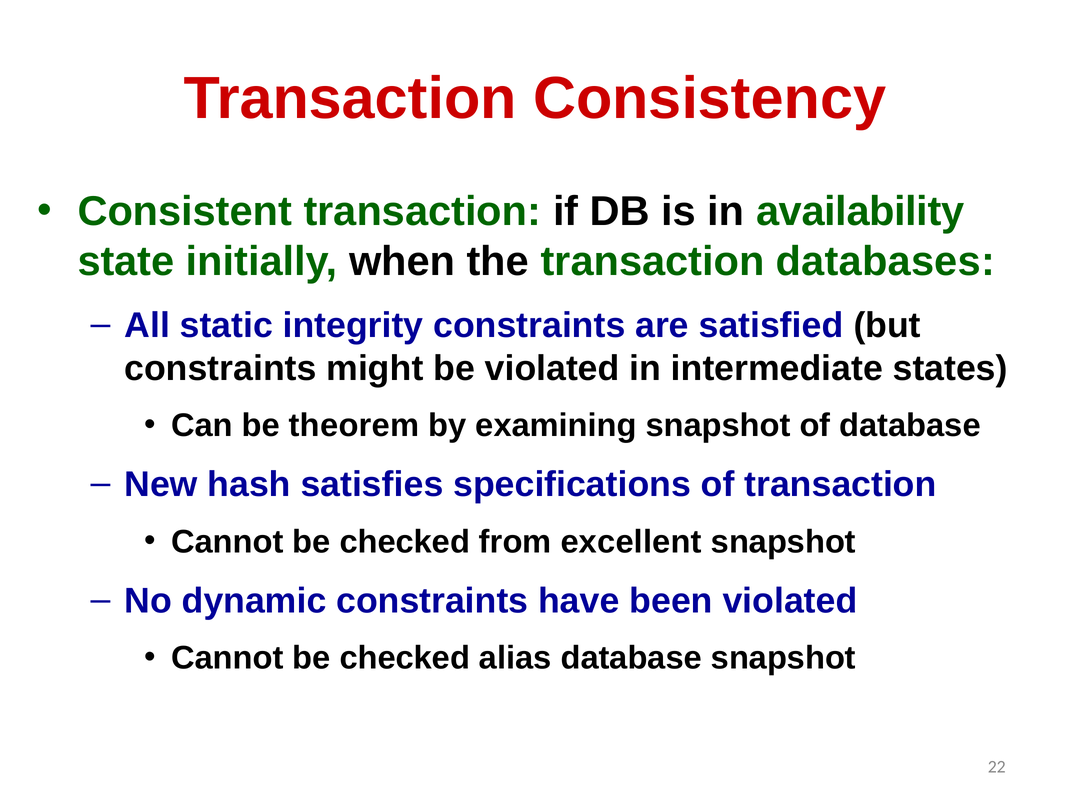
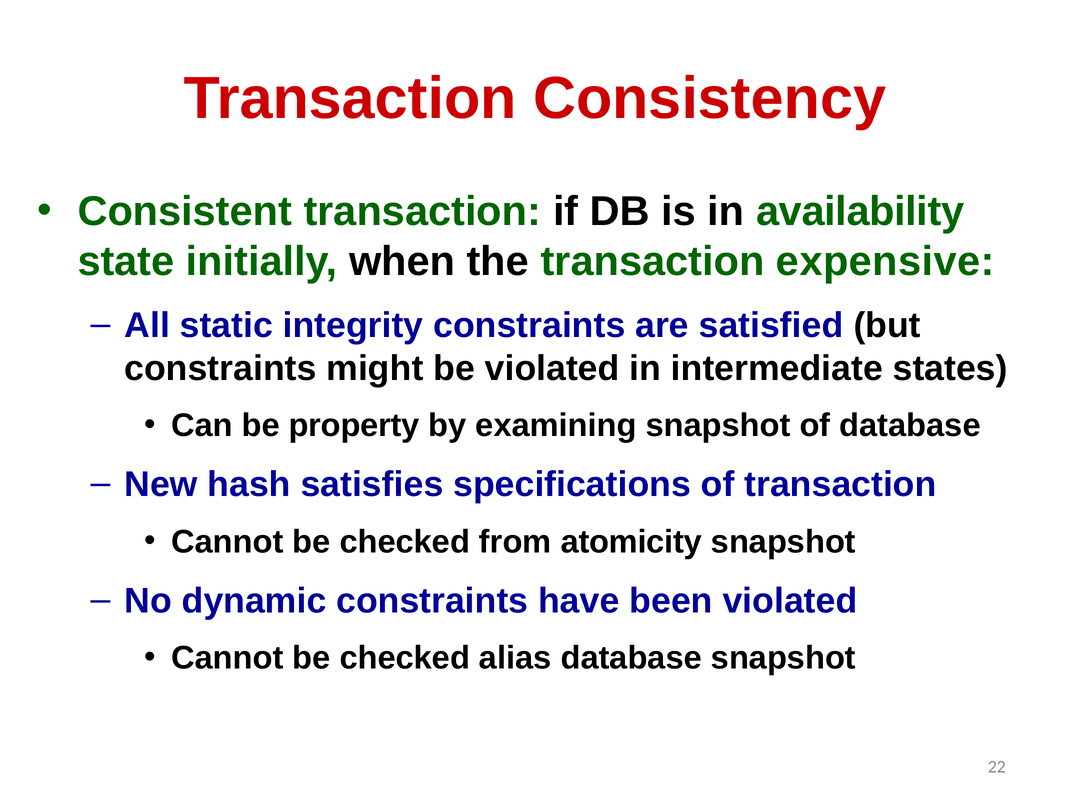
databases: databases -> expensive (885, 262)
theorem: theorem -> property (354, 425)
excellent: excellent -> atomicity (631, 541)
